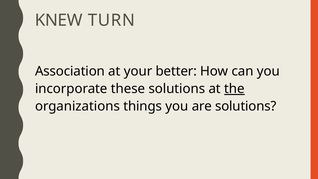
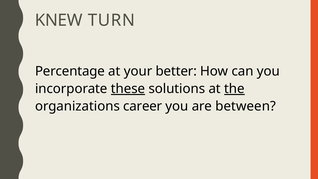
Association: Association -> Percentage (70, 71)
these underline: none -> present (128, 89)
things: things -> career (143, 106)
are solutions: solutions -> between (246, 106)
